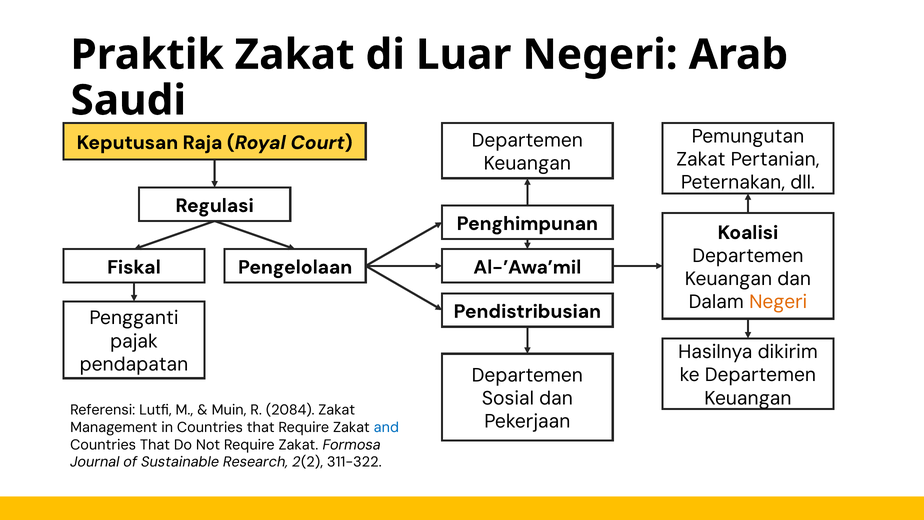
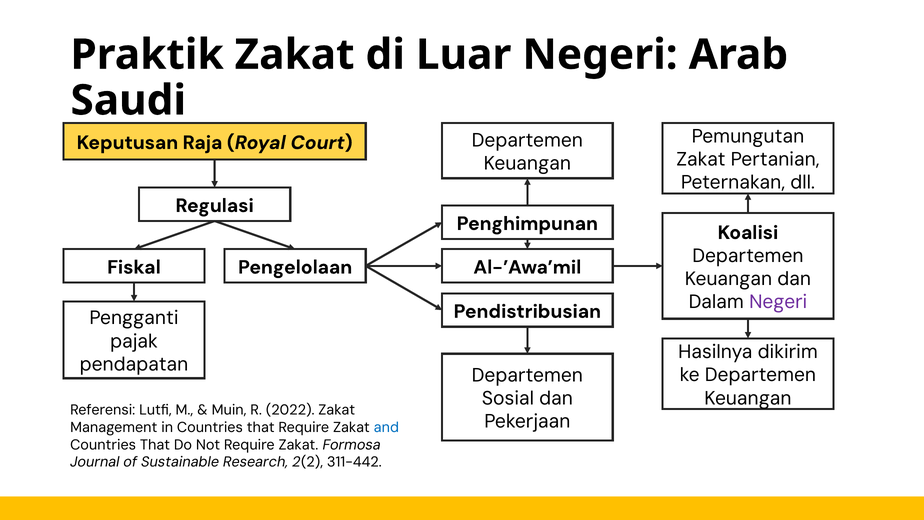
Negeri colour: orange -> purple (778, 302)
2084: 2084 -> 2022 (290, 410)
311-322: 311-322 -> 311-442 (354, 462)
